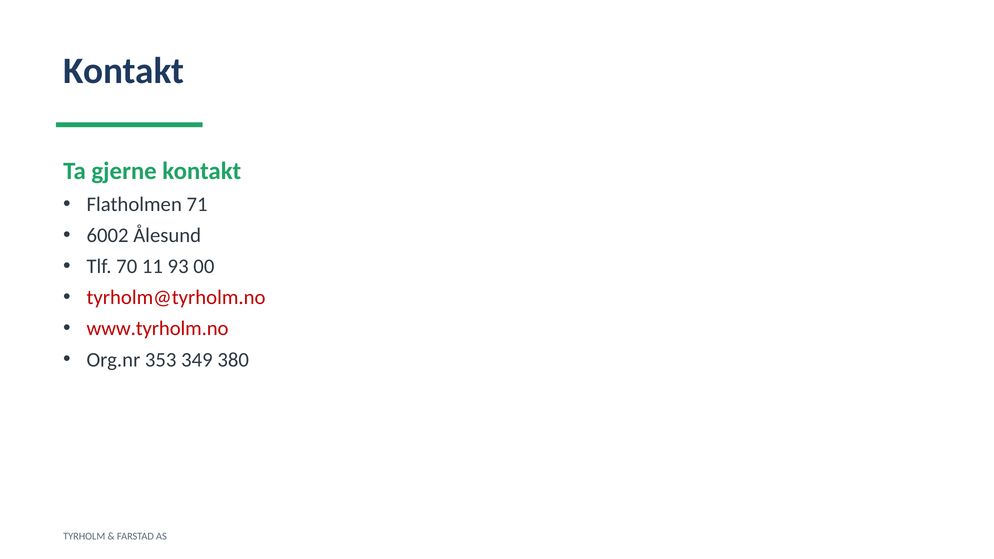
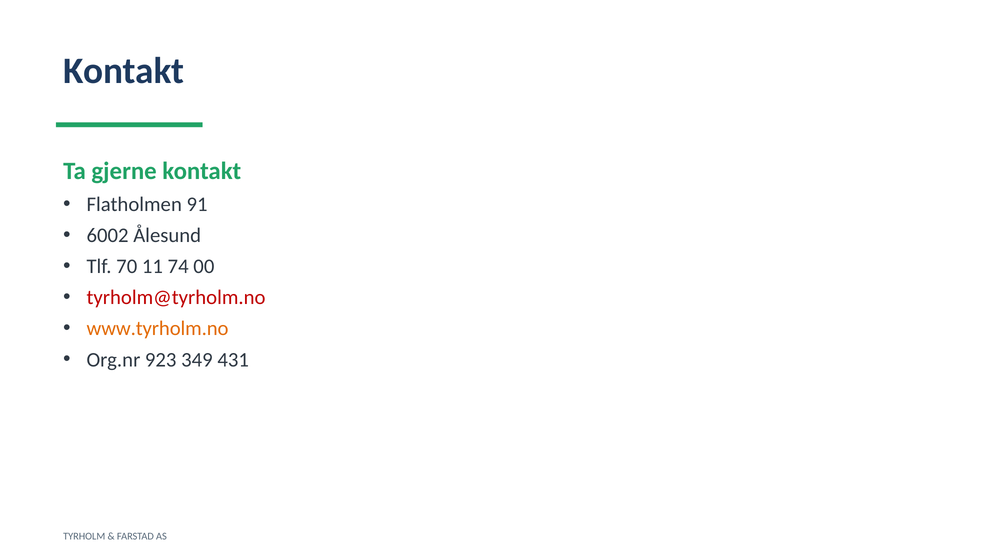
71: 71 -> 91 (197, 204)
93: 93 -> 74 (178, 267)
www.tyrholm.no colour: red -> orange (158, 329)
353: 353 -> 923 (161, 360)
380: 380 -> 431 (233, 360)
